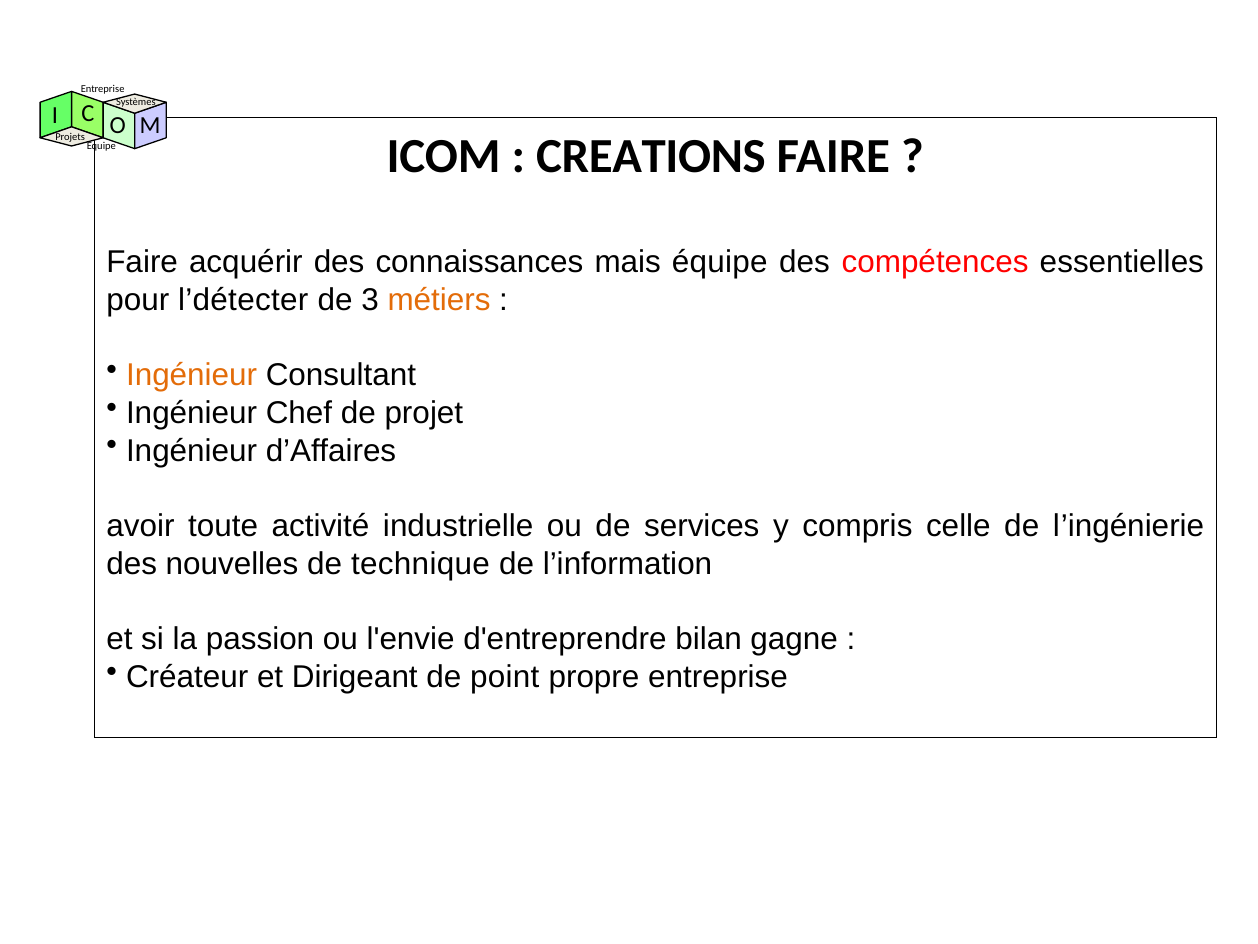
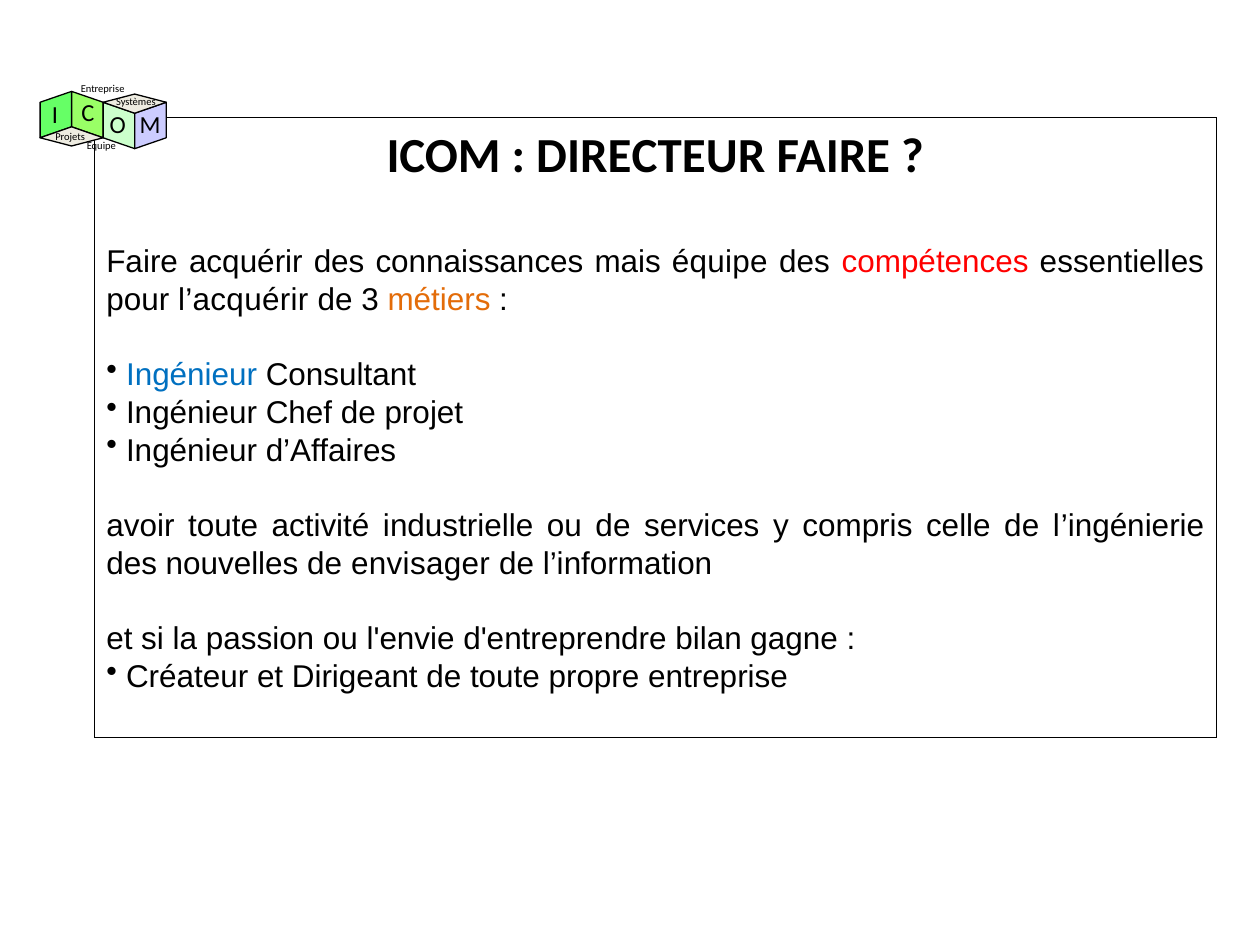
CREATIONS: CREATIONS -> DIRECTEUR (651, 156)
l’détecter: l’détecter -> l’acquérir (243, 300)
Ingénieur colour: orange -> blue (192, 375)
technique: technique -> envisager (420, 564)
de point: point -> toute (505, 677)
